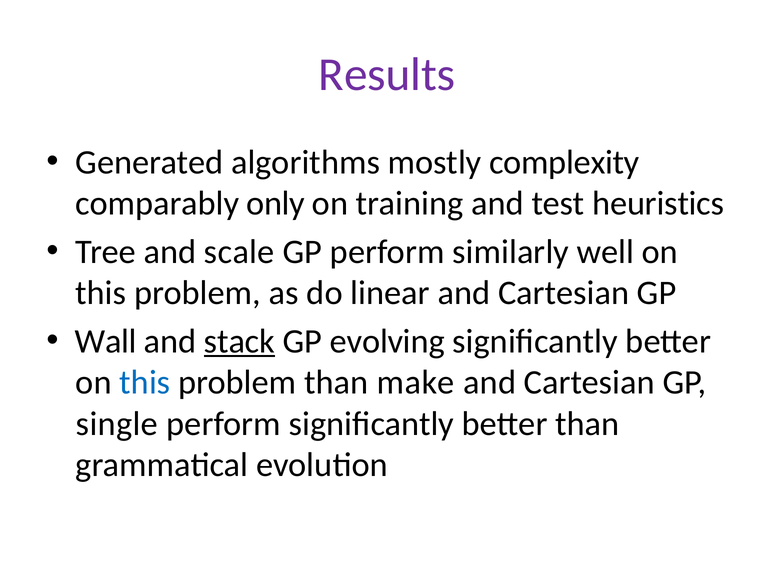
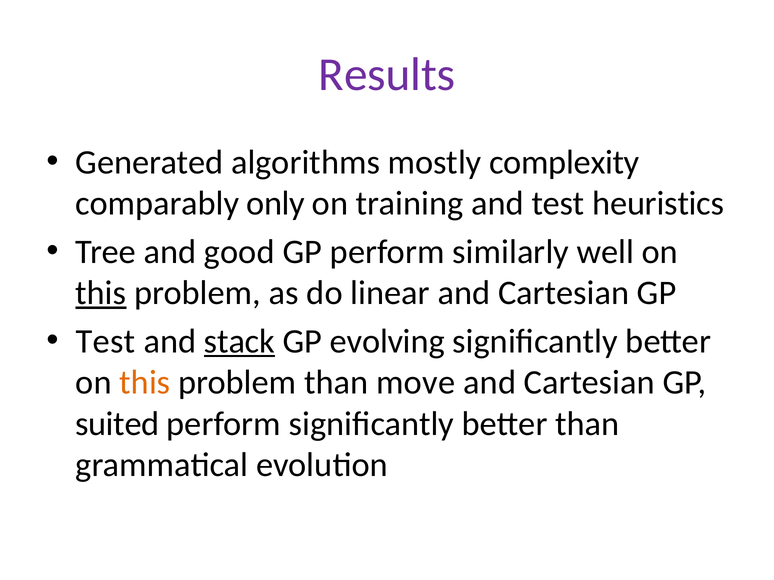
scale: scale -> good (239, 252)
this underline: none -> present (101, 293)
Wall: Wall -> Test (105, 341)
this colour: blue -> orange (145, 383)
make: make -> move (416, 383)
single: single -> suited (117, 424)
